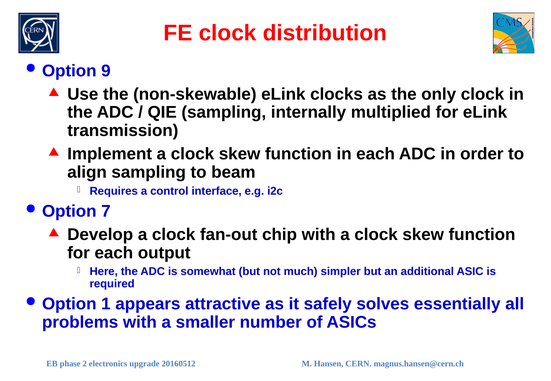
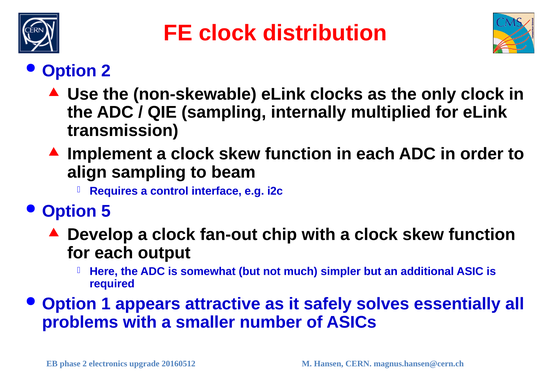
Option 9: 9 -> 2 (106, 71)
7: 7 -> 5 (106, 212)
